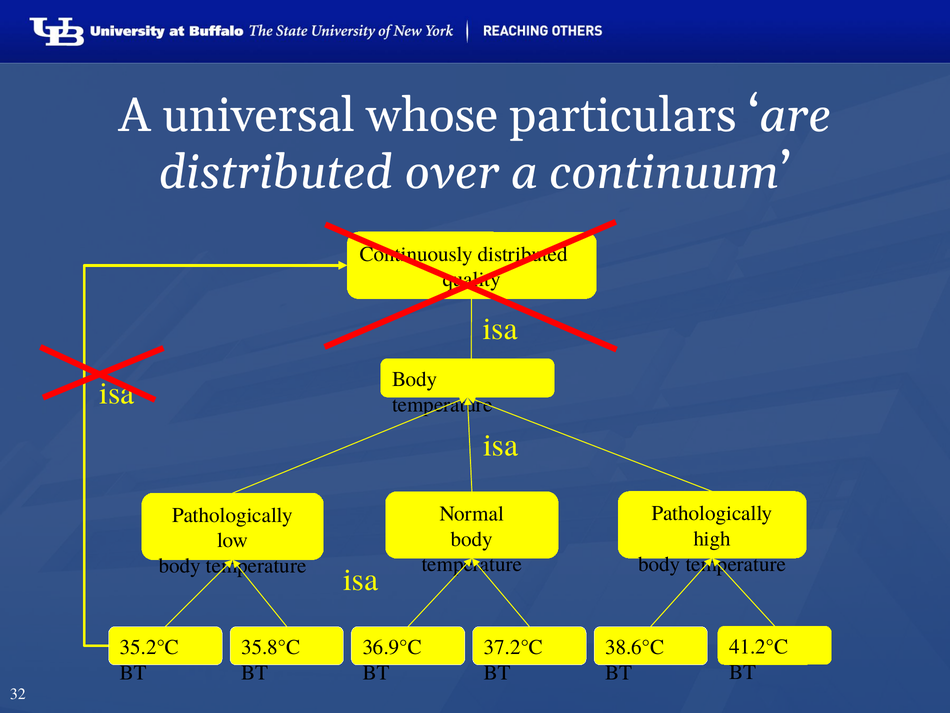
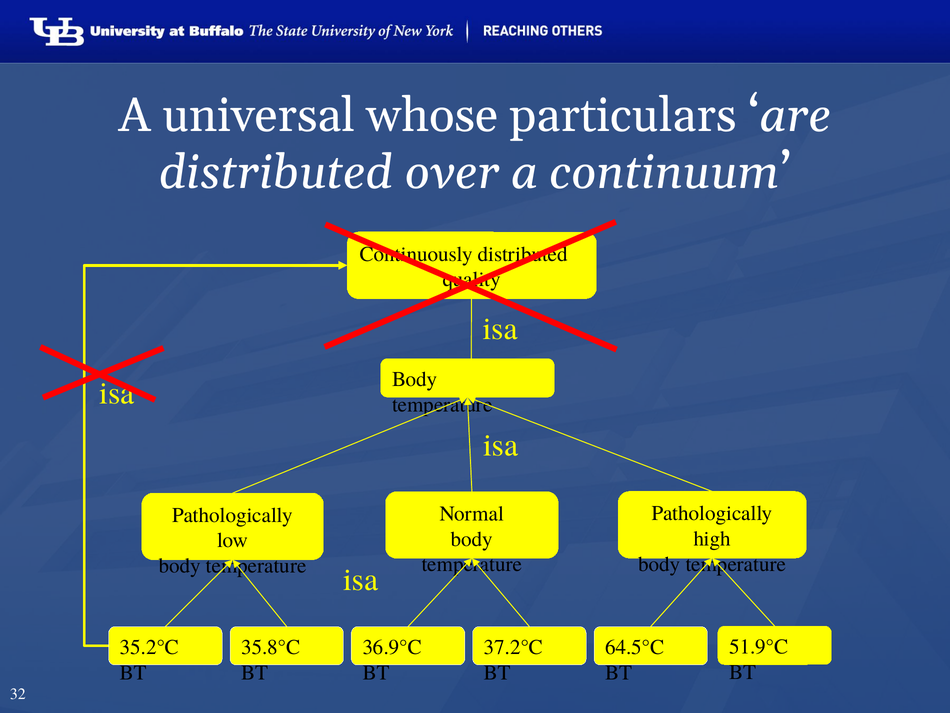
41.2°C: 41.2°C -> 51.9°C (759, 646)
38.6°C: 38.6°C -> 64.5°C (635, 647)
